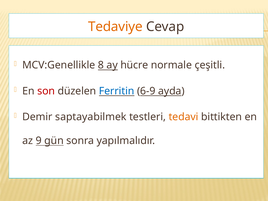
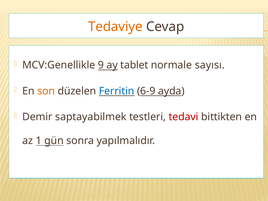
8: 8 -> 9 (101, 65)
hücre: hücre -> tablet (134, 65)
çeşitli: çeşitli -> sayısı (210, 65)
son colour: red -> orange (46, 91)
tedavi colour: orange -> red (184, 117)
9: 9 -> 1 (39, 141)
